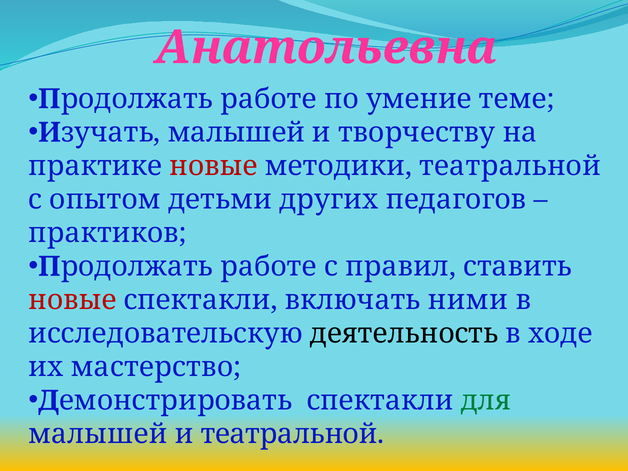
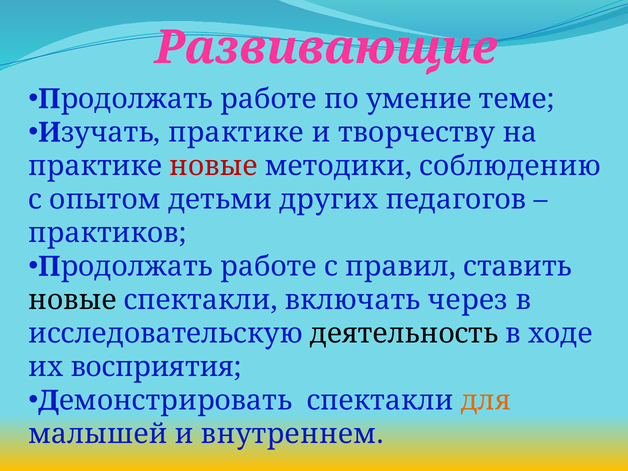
Анатольевна: Анатольевна -> Развивающие (326, 48)
Изучать малышей: малышей -> практике (236, 133)
методики театральной: театральной -> соблюдению (510, 166)
новые colour: red -> black (72, 300)
ними: ними -> через (468, 300)
мастерство: мастерство -> восприятия (156, 367)
для colour: green -> orange (486, 401)
и театральной: театральной -> внутреннем (292, 434)
